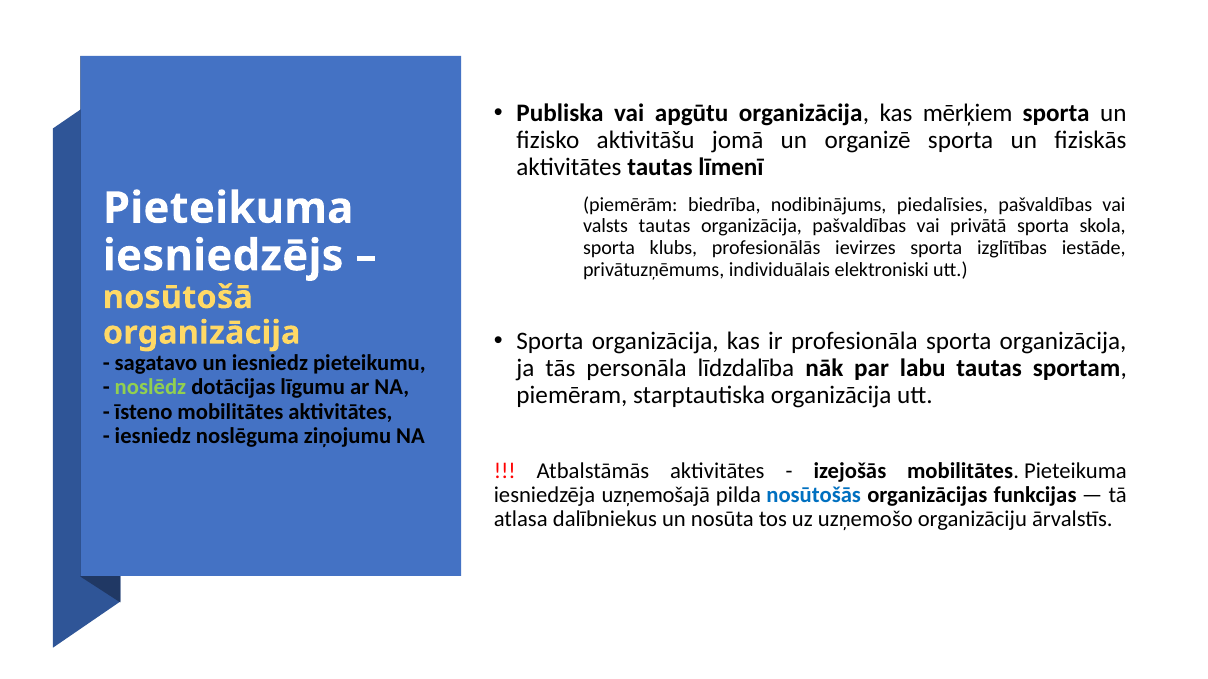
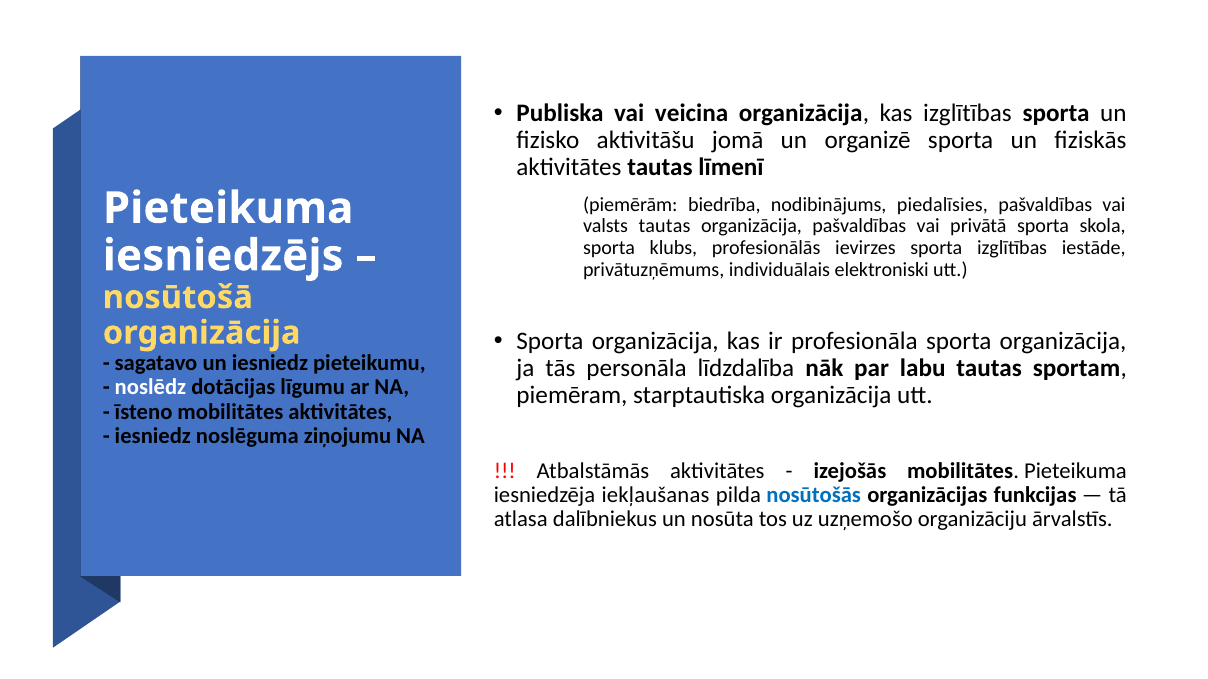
apgūtu: apgūtu -> veicina (692, 113)
kas mērķiem: mērķiem -> izglītības (968, 113)
noslēdz colour: light green -> white (150, 387)
uzņemošajā: uzņemošajā -> iekļaušanas (656, 495)
